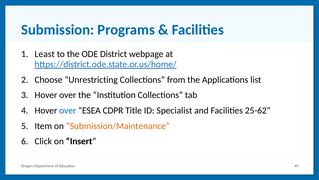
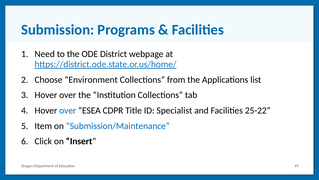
Least: Least -> Need (45, 54)
Unrestricting: Unrestricting -> Environment (91, 79)
25-62: 25-62 -> 25-22 (258, 110)
Submission/Maintenance colour: orange -> blue (118, 126)
